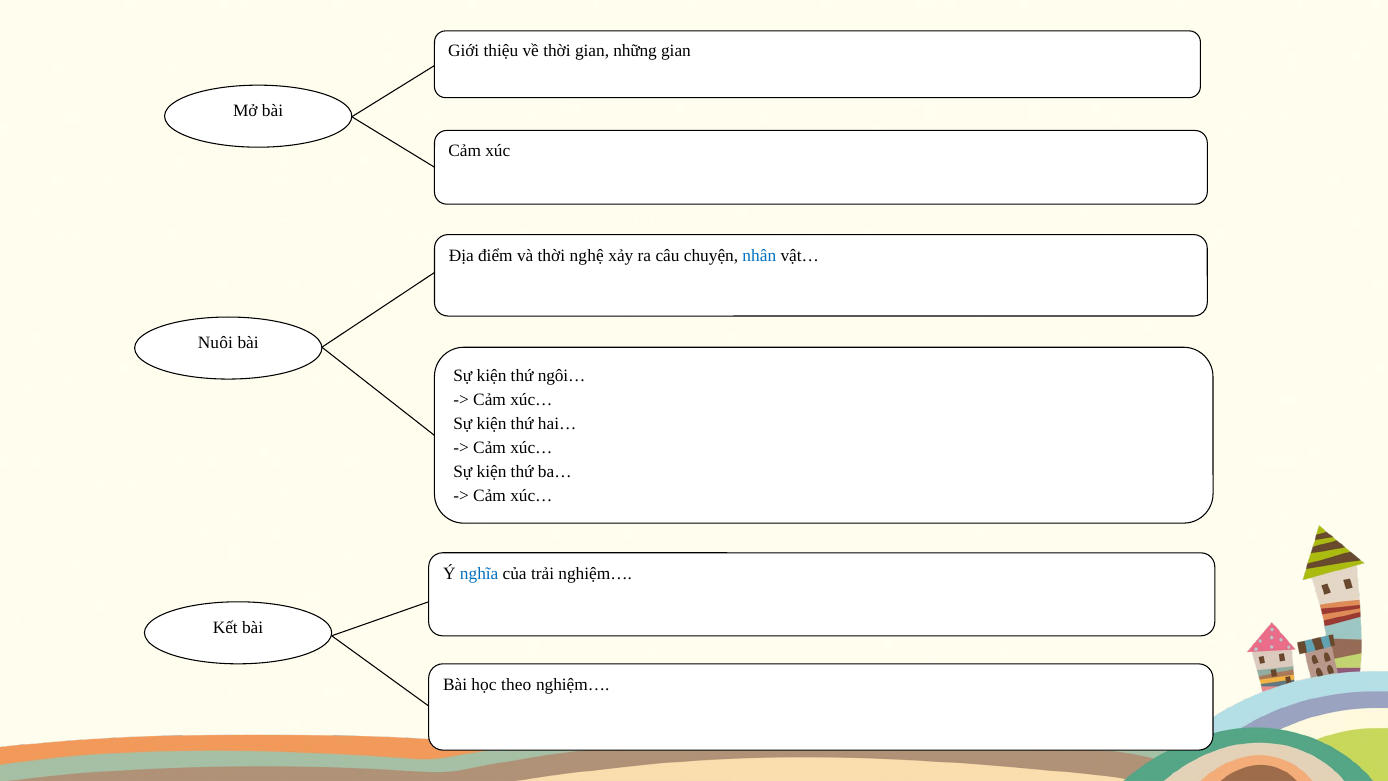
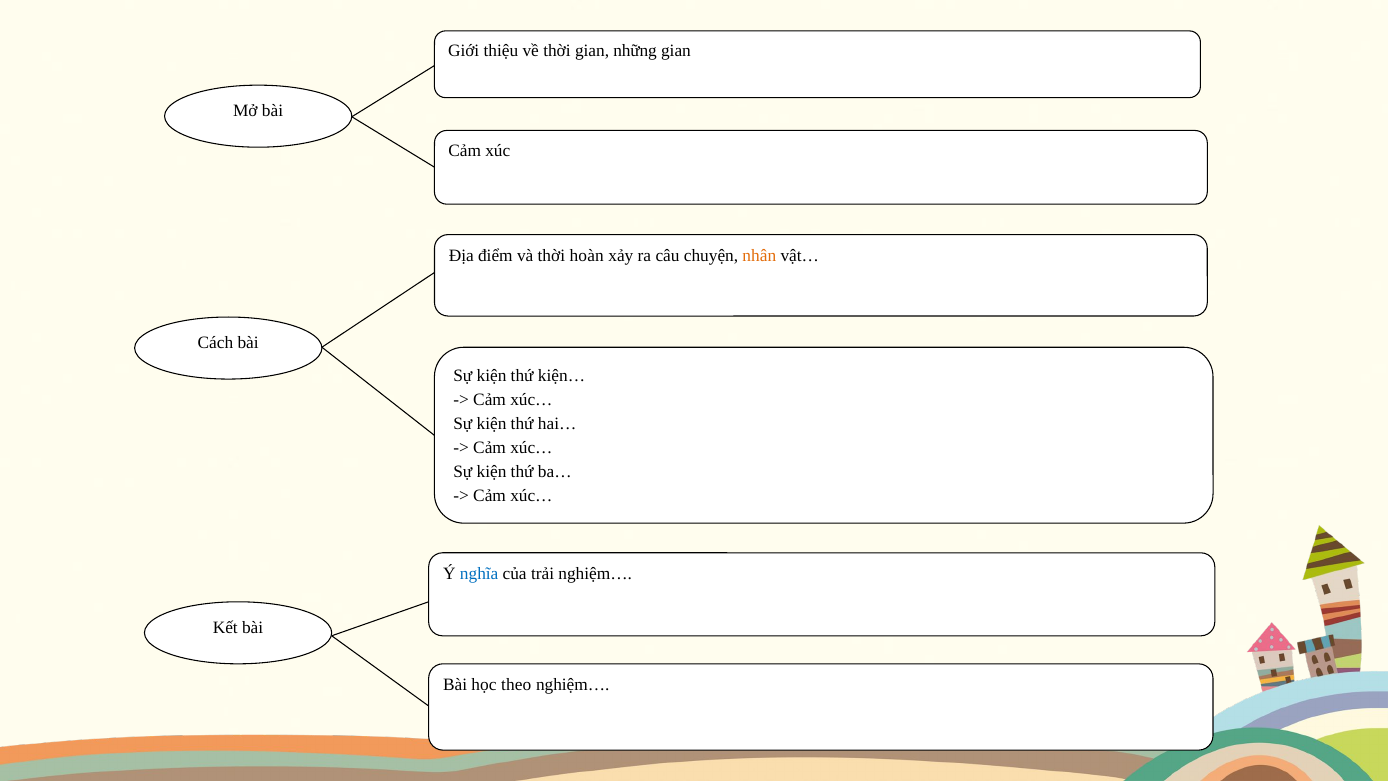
nghệ: nghệ -> hoàn (587, 255)
nhân colour: blue -> orange (759, 255)
Nuôi: Nuôi -> Cách (215, 343)
ngôi…: ngôi… -> kiện… (562, 376)
